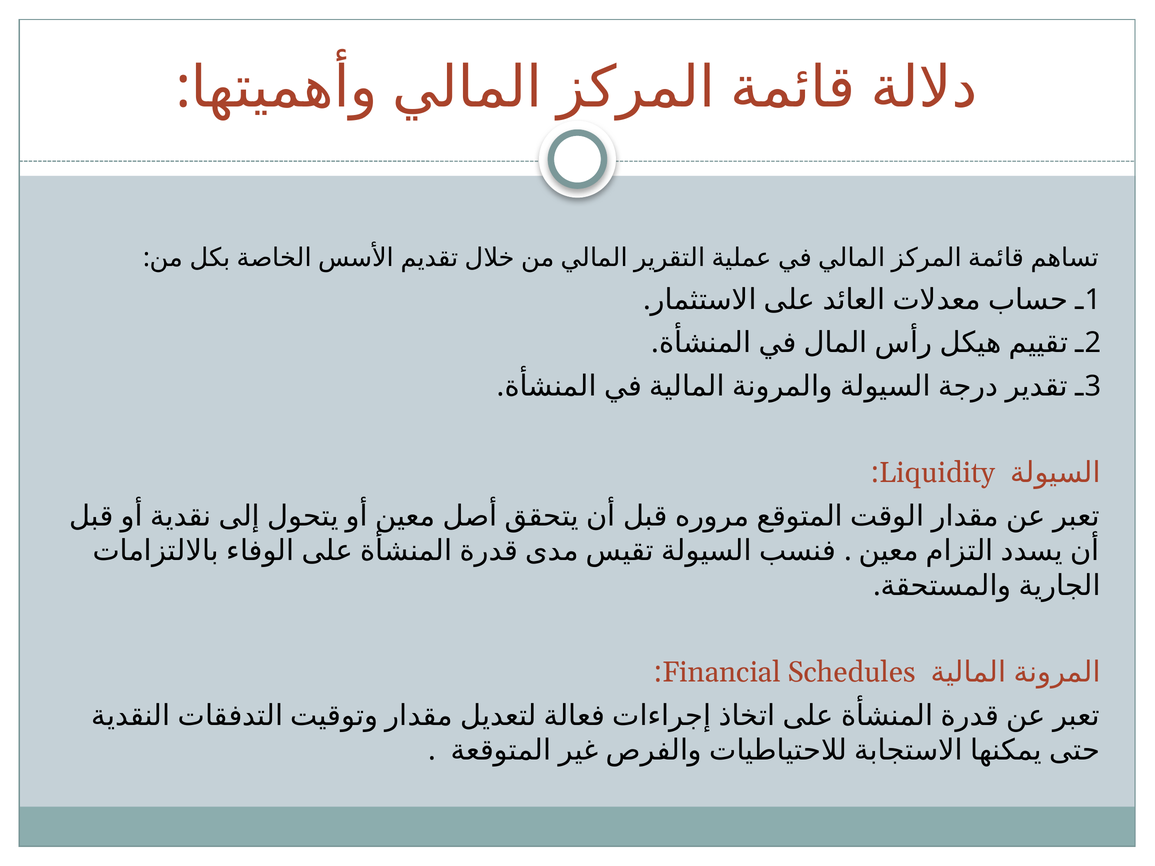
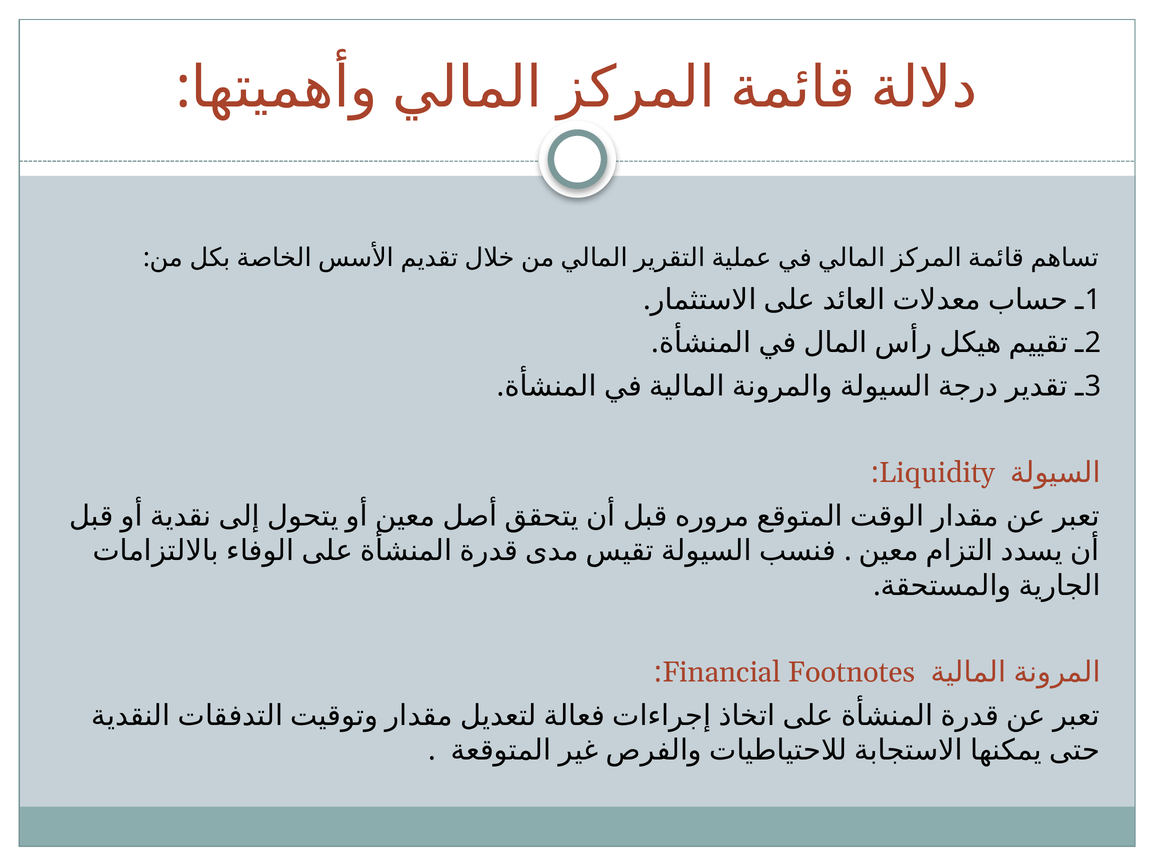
Schedules: Schedules -> Footnotes (852, 672)
